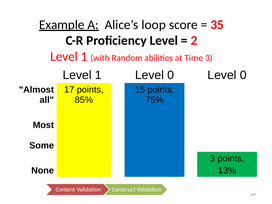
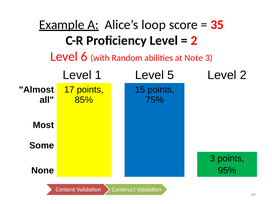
1: 1 -> 6 (84, 56)
Time: Time -> Note (194, 58)
1 Level 0: 0 -> 5 (171, 75)
0: 0 -> 2 (243, 75)
13%: 13% -> 95% (227, 171)
